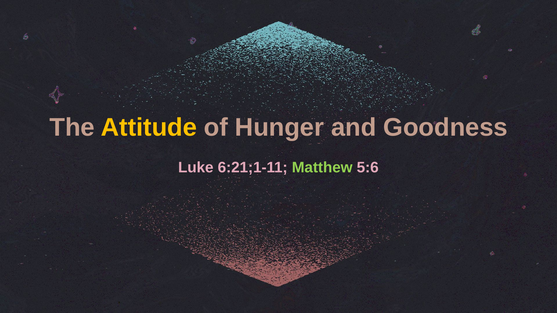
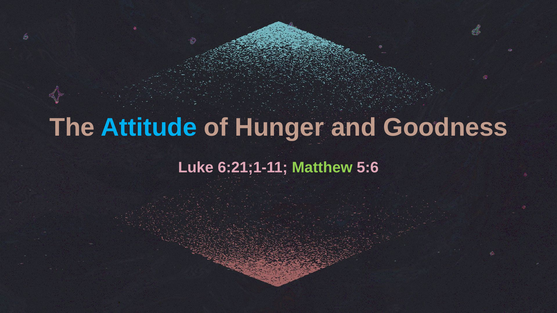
Attitude colour: yellow -> light blue (149, 128)
